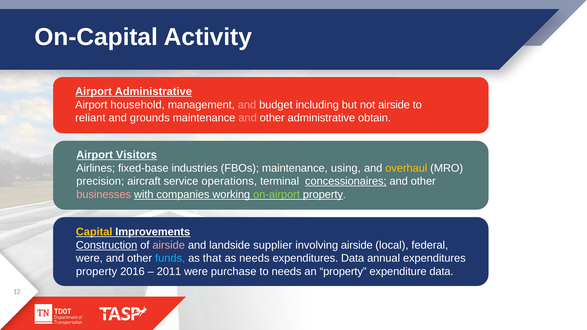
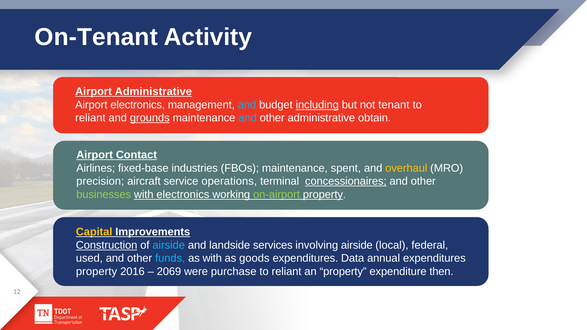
On-Capital: On-Capital -> On-Tenant (96, 37)
Airport household: household -> electronics (138, 105)
and colour: pink -> light blue (247, 105)
including underline: none -> present (317, 105)
not airside: airside -> tenant (394, 105)
grounds underline: none -> present (150, 118)
and colour: pink -> light blue (248, 118)
Visitors: Visitors -> Contact (136, 155)
using: using -> spent (346, 168)
businesses colour: pink -> light green (104, 195)
with companies: companies -> electronics (183, 195)
airside colour: pink -> light blue (169, 245)
supplier: supplier -> services (273, 245)
were: were -> used (89, 258)
as that: that -> with (212, 258)
as needs: needs -> goods (254, 258)
2011: 2011 -> 2069 (169, 272)
needs: needs -> reliant (287, 272)
expenditure data: data -> then (441, 272)
